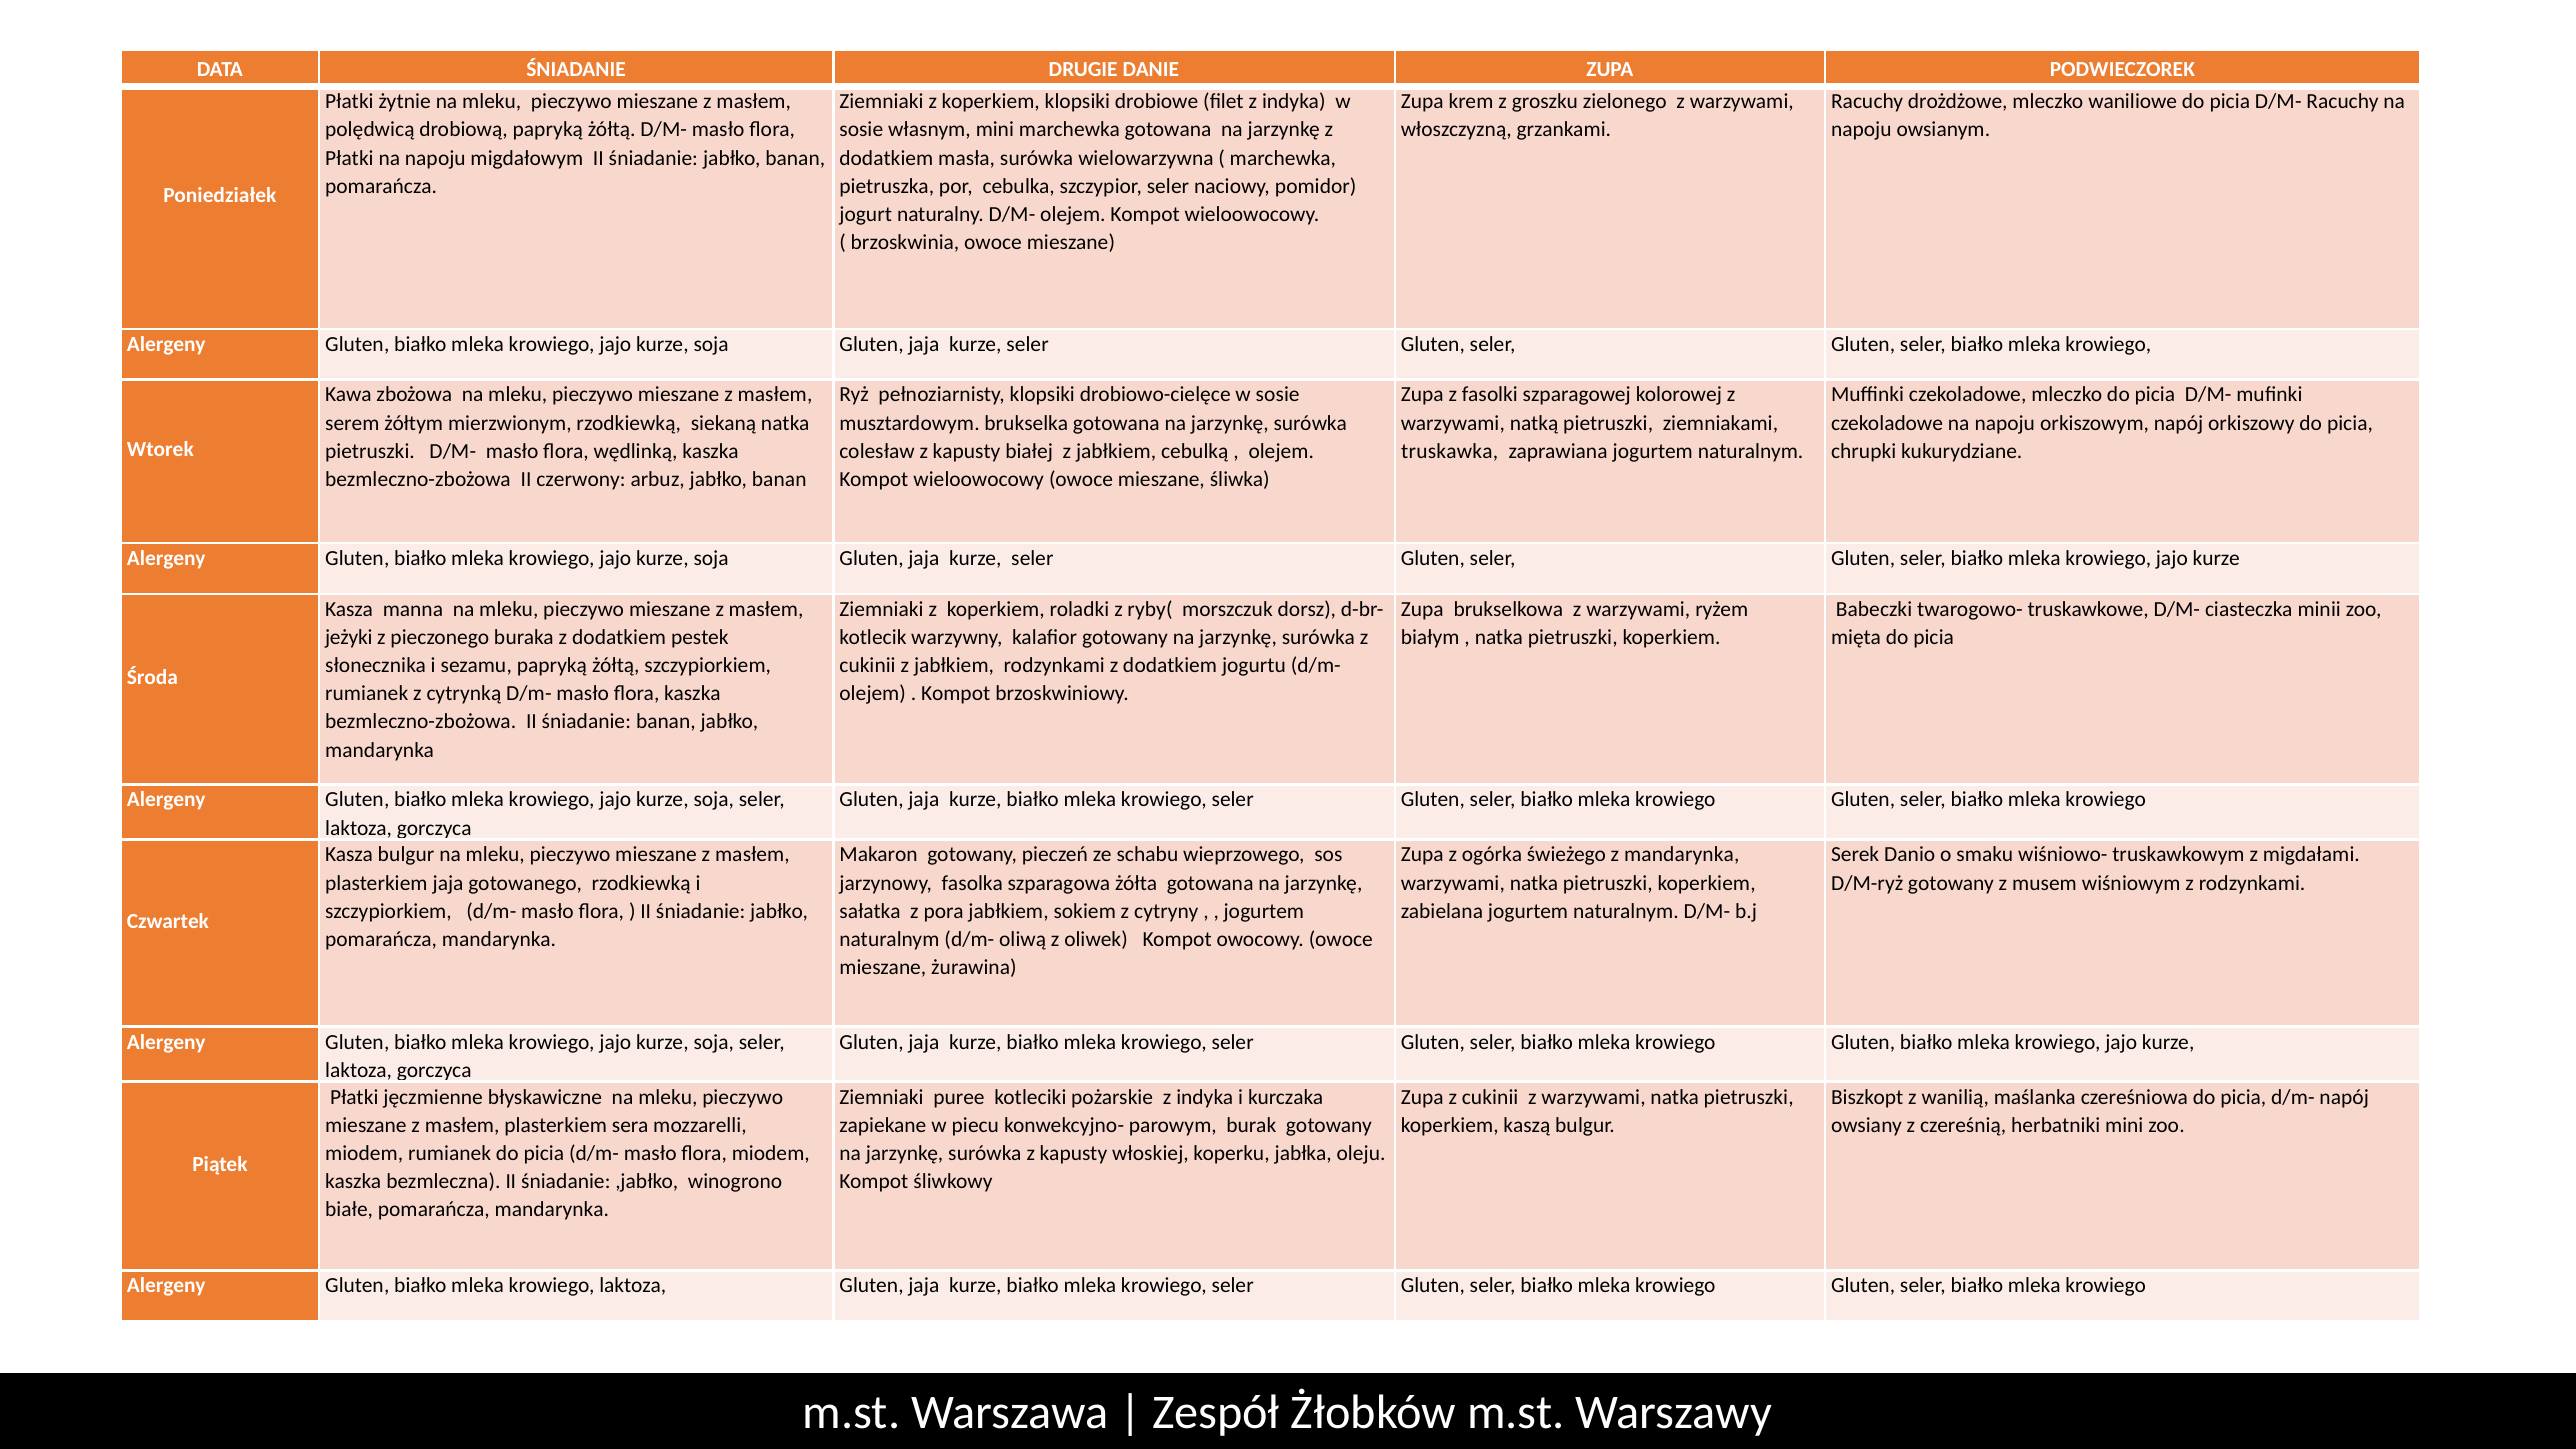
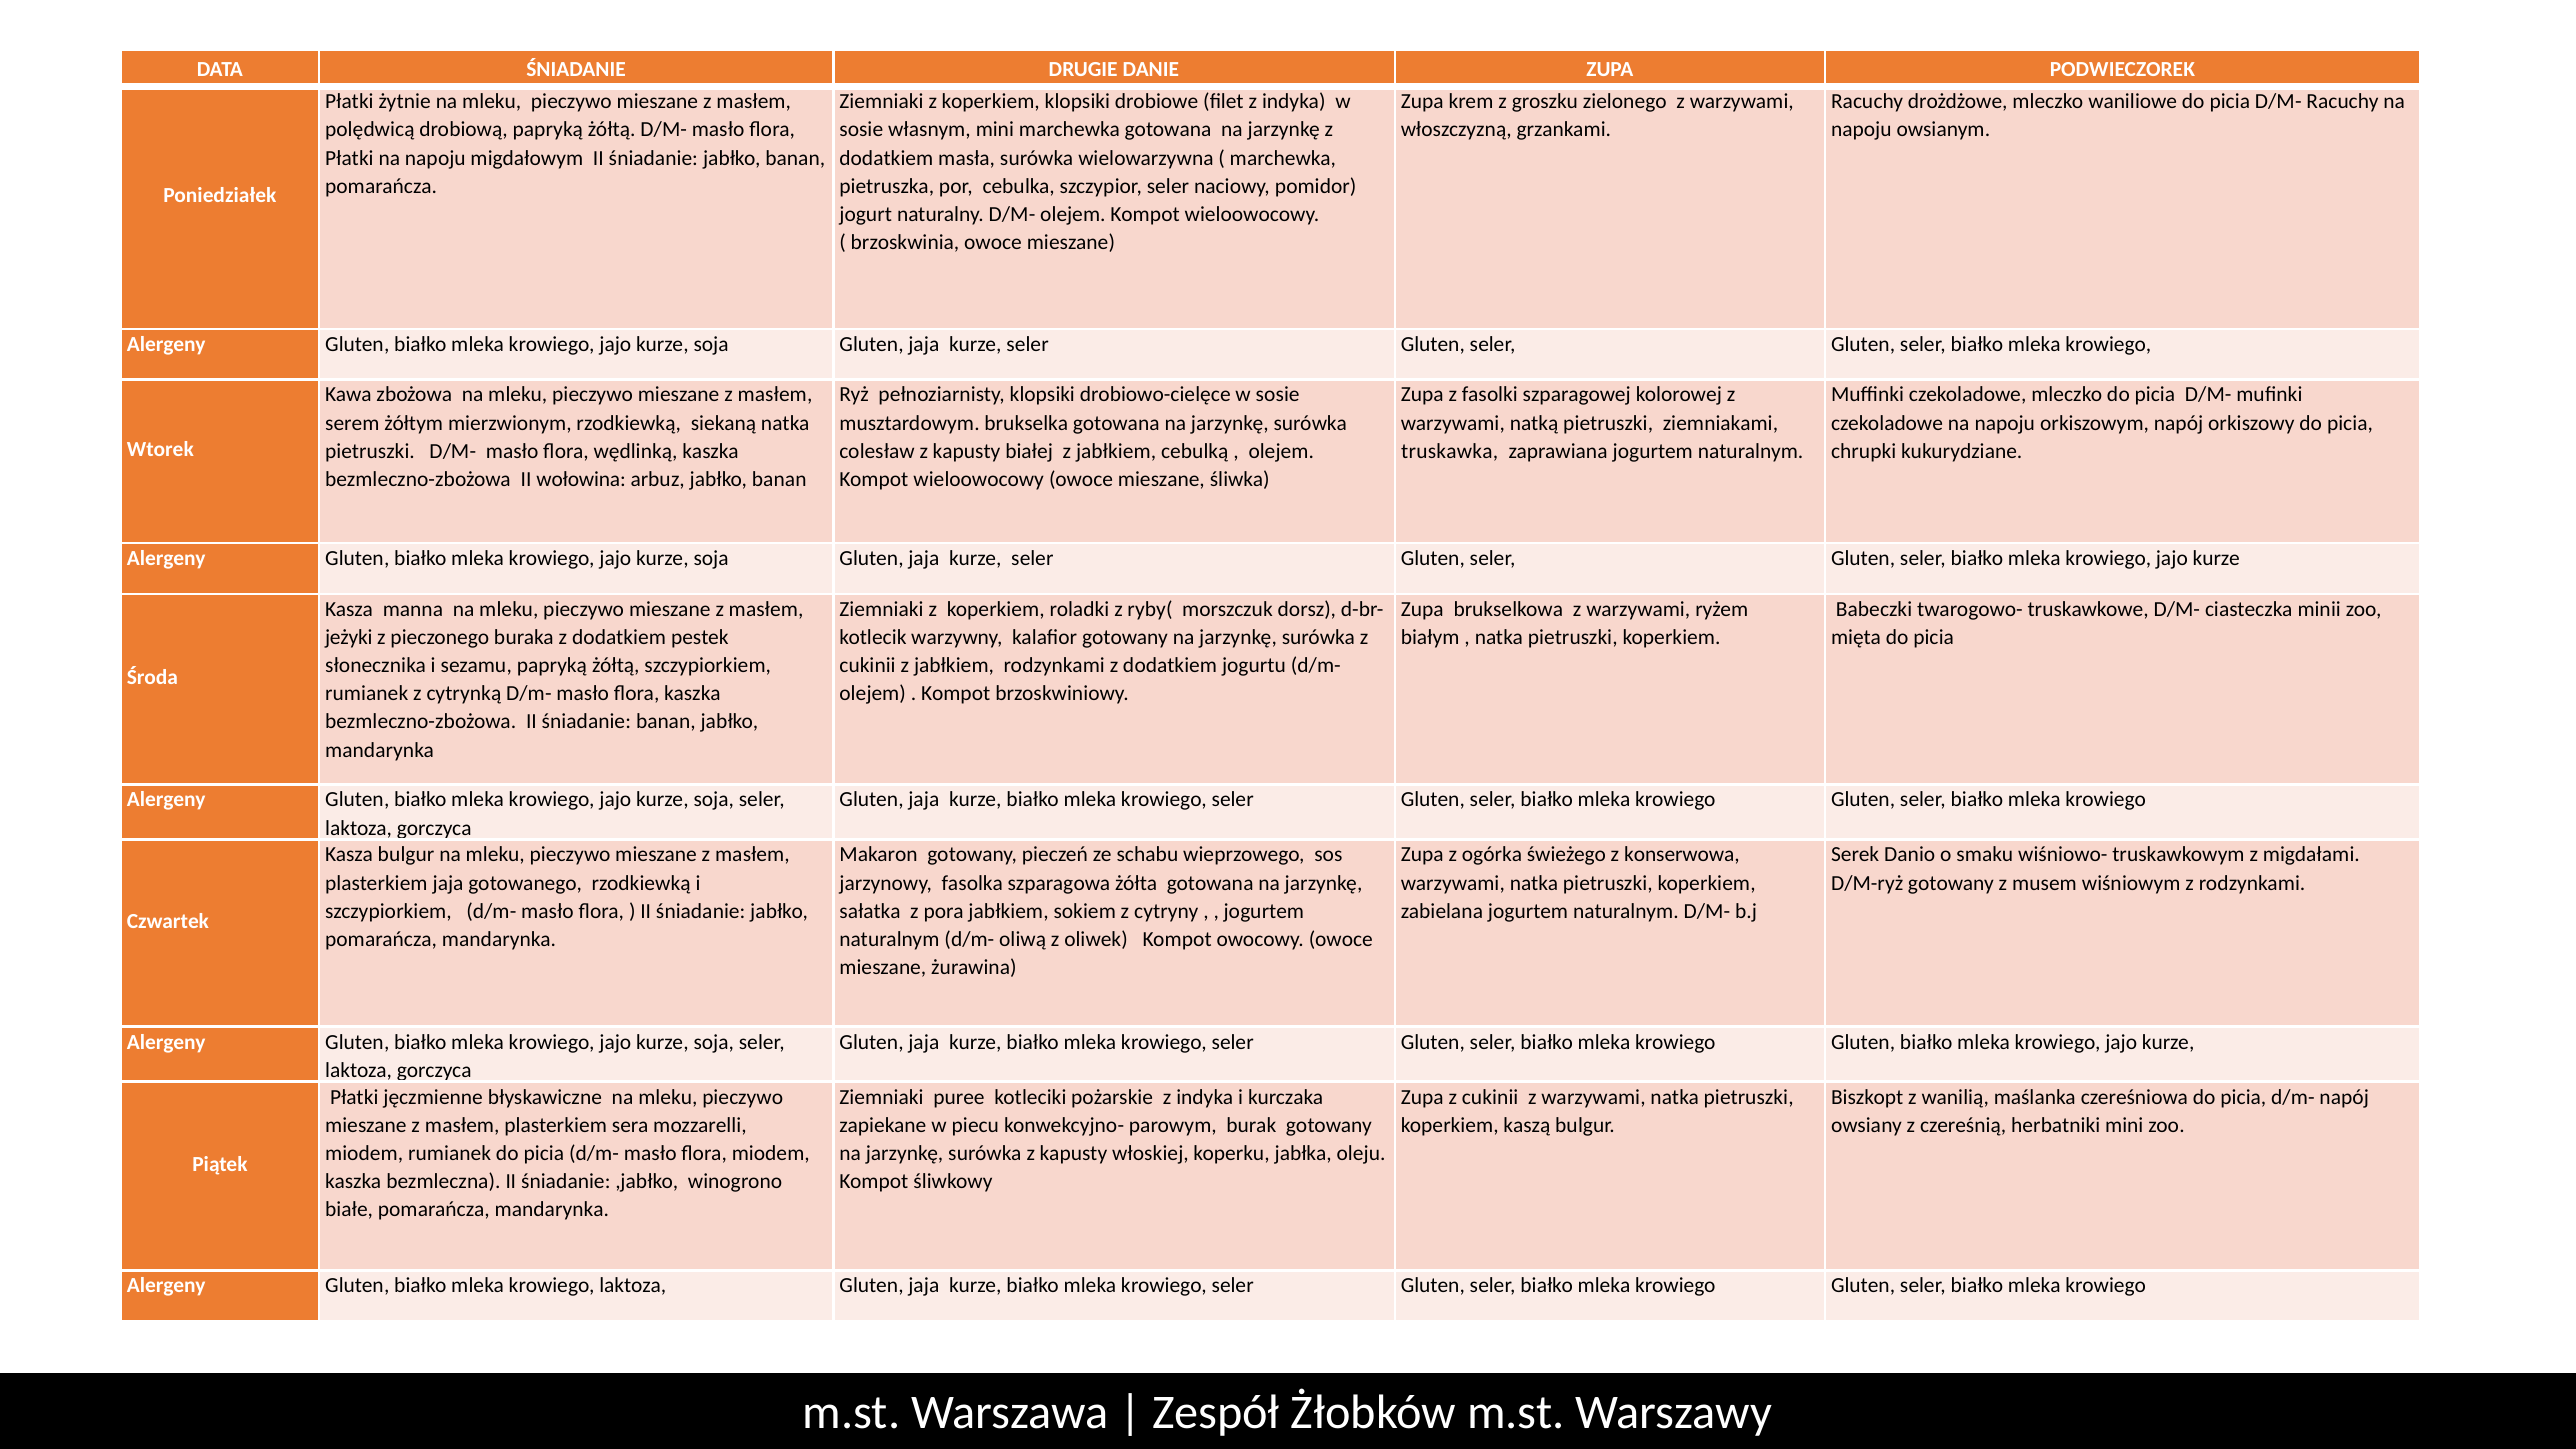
czerwony: czerwony -> wołowina (581, 480)
z mandarynka: mandarynka -> konserwowa (1682, 855)
